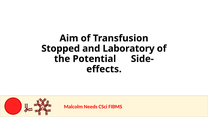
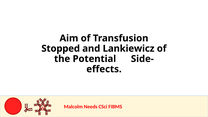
Laboratory: Laboratory -> Lankiewicz (129, 49)
